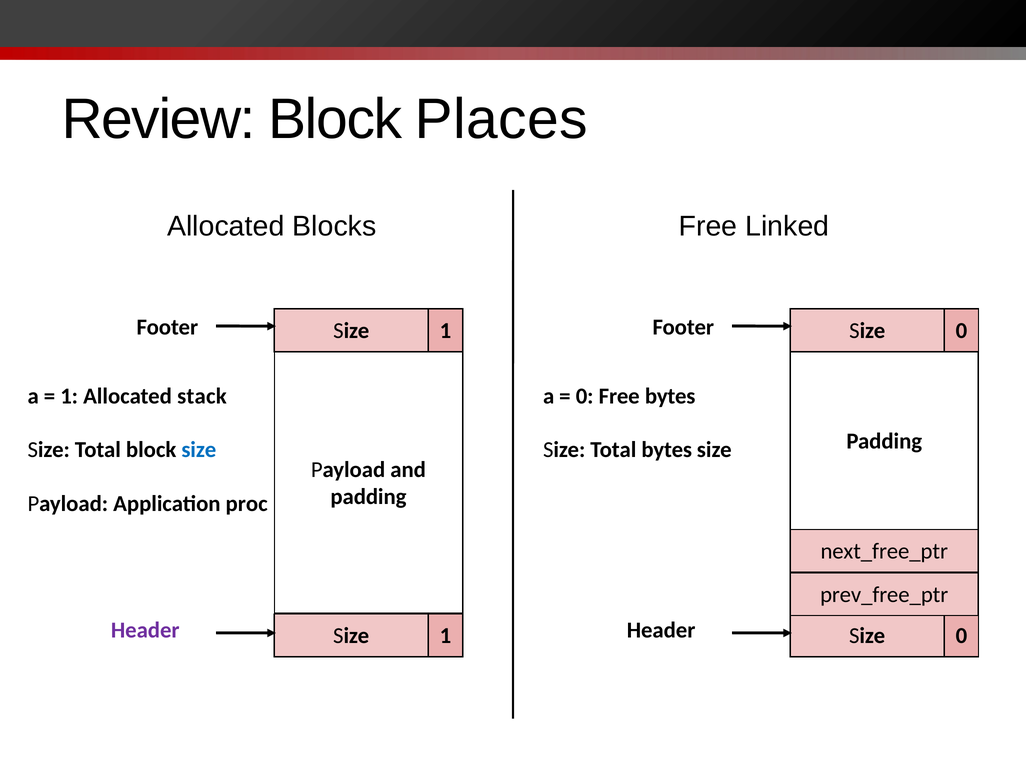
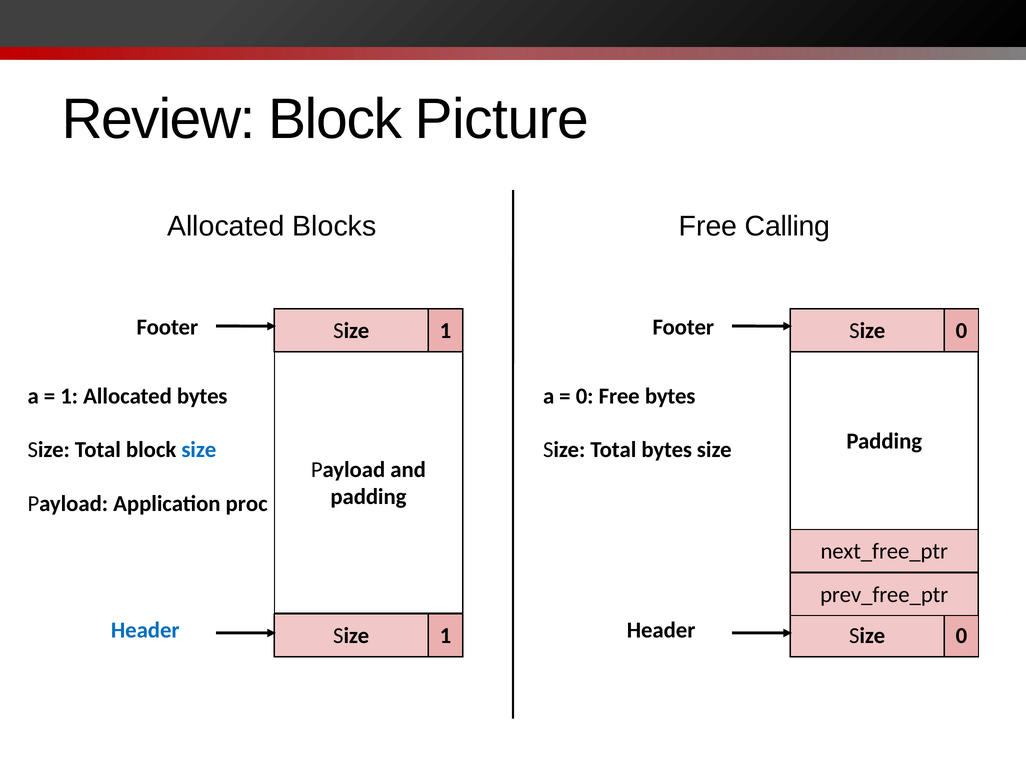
Places: Places -> Picture (502, 119)
Linked: Linked -> Calling (787, 226)
Allocated stack: stack -> bytes (202, 396)
Header colour: purple -> blue (145, 630)
